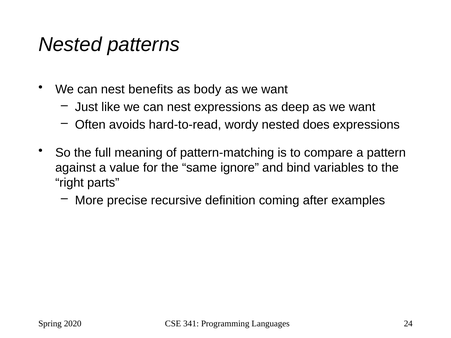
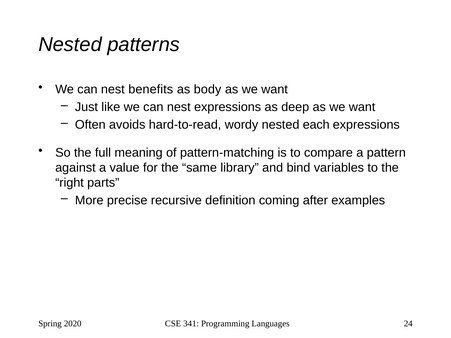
does: does -> each (316, 125)
ignore: ignore -> library (240, 168)
